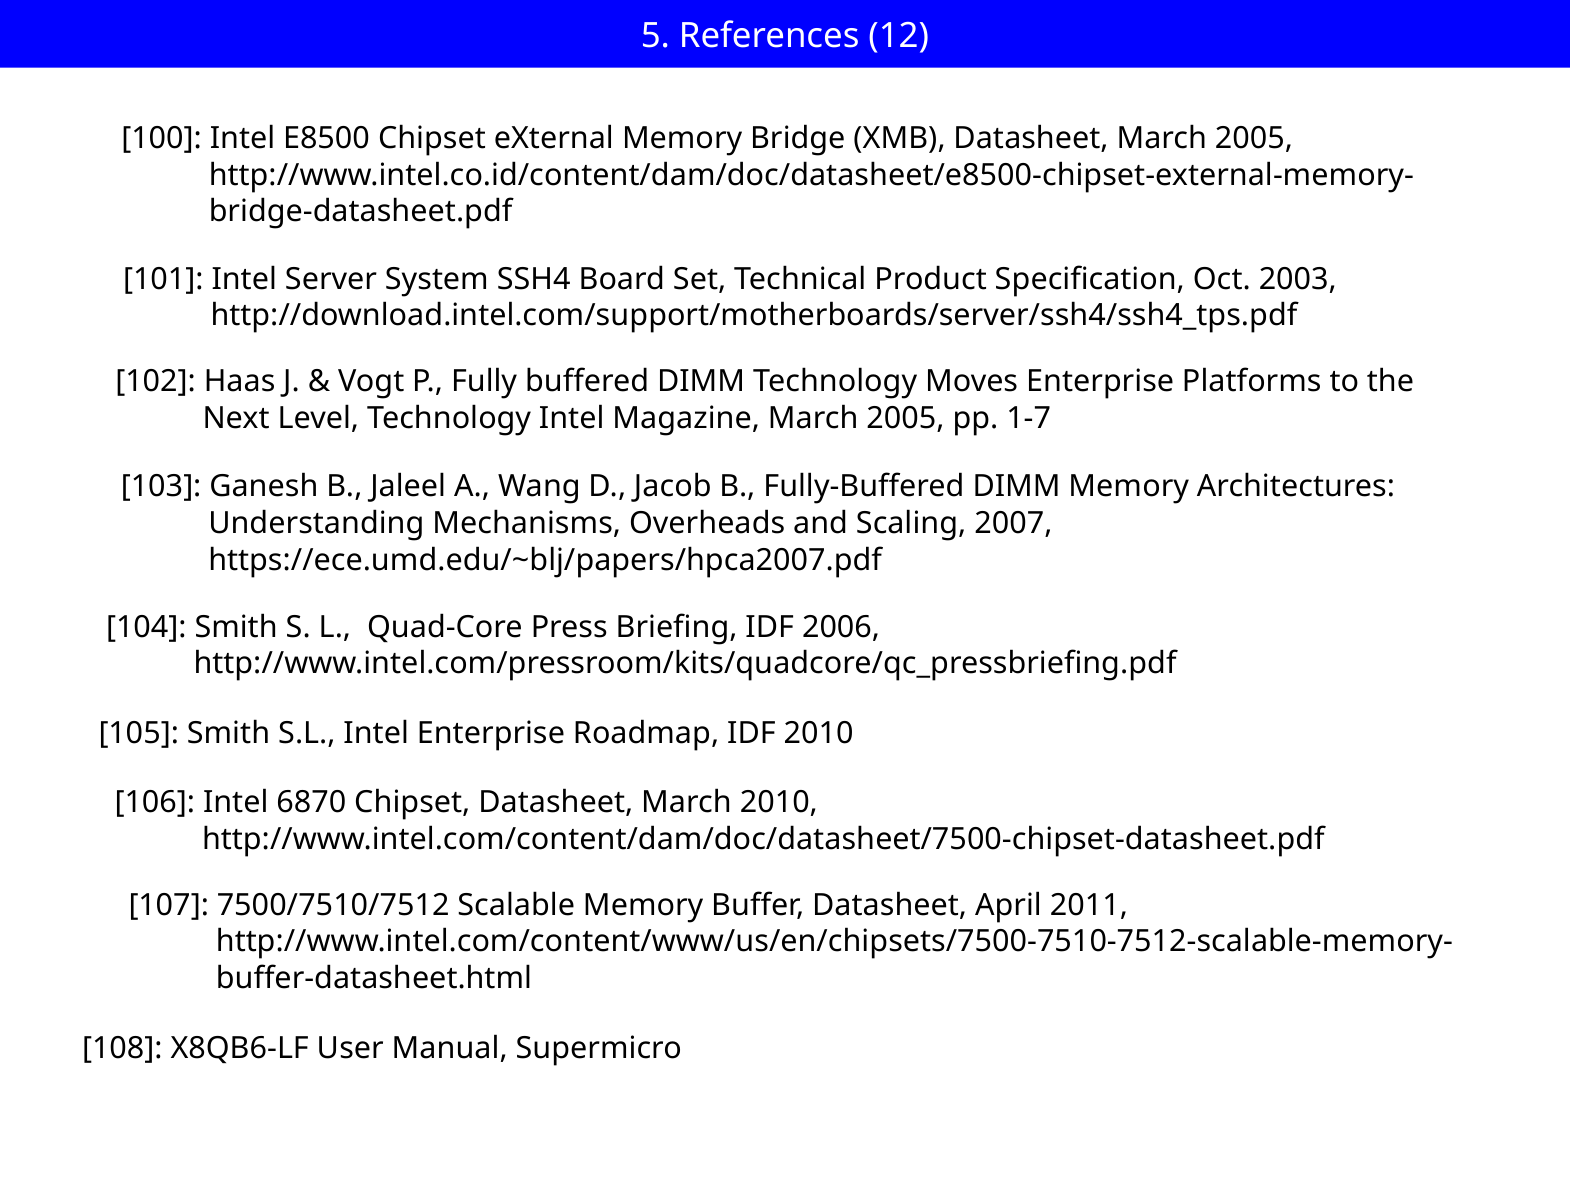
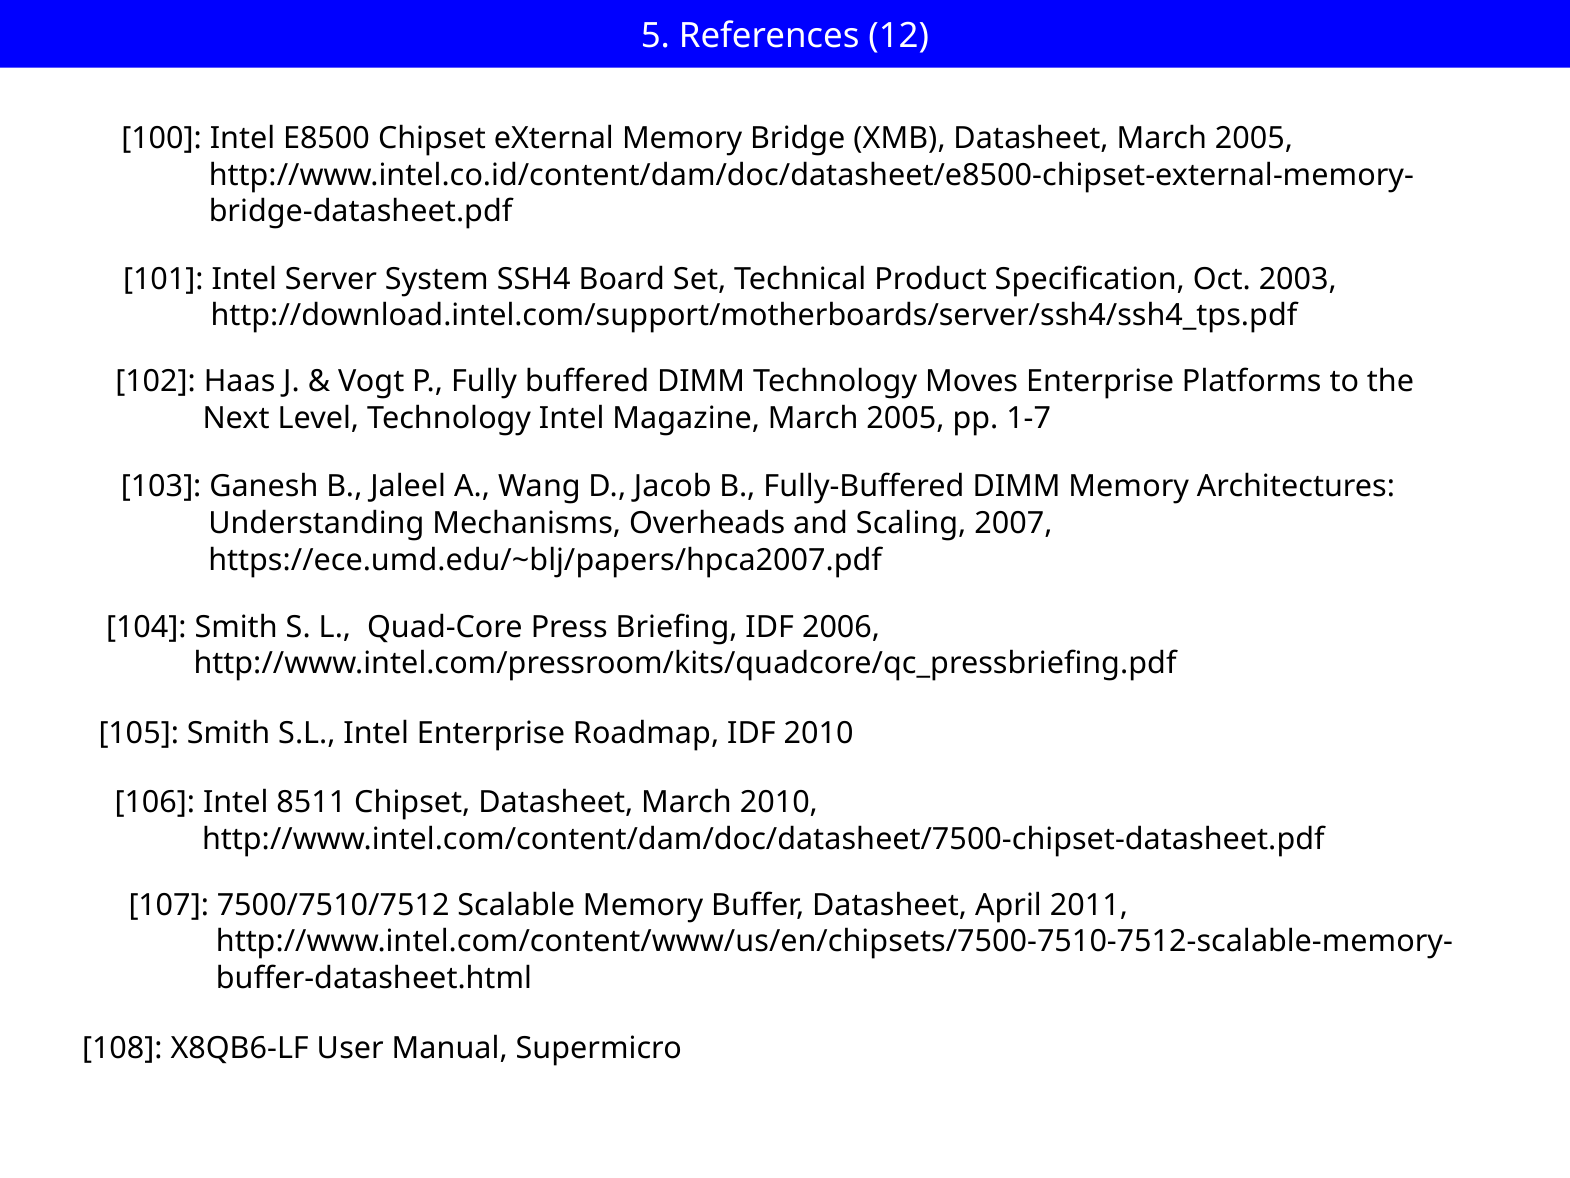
6870: 6870 -> 8511 (311, 802)
